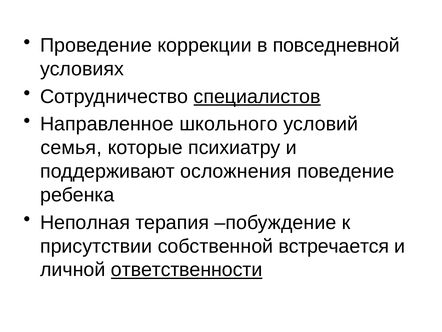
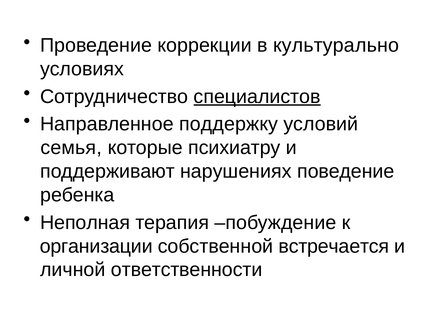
повседневной: повседневной -> культурально (336, 45)
школьного: школьного -> поддержку (229, 124)
осложнения: осложнения -> нарушениях (236, 171)
присутствии: присутствии -> организации (96, 246)
ответственности underline: present -> none (187, 269)
